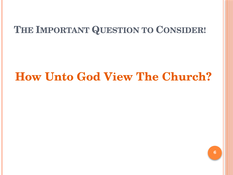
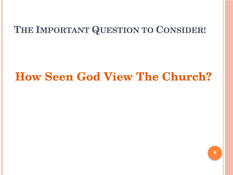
Unto: Unto -> Seen (59, 77)
